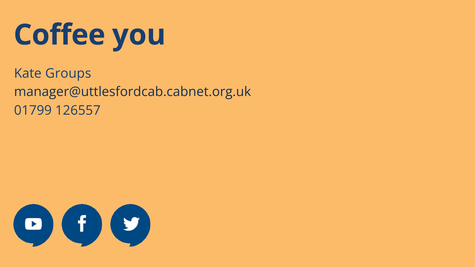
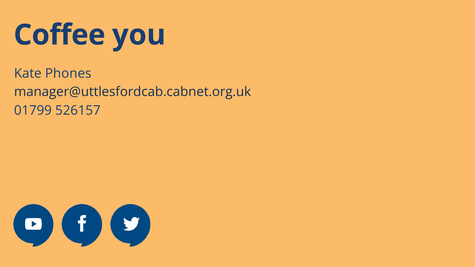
Groups: Groups -> Phones (68, 74)
126557: 126557 -> 526157 (78, 111)
